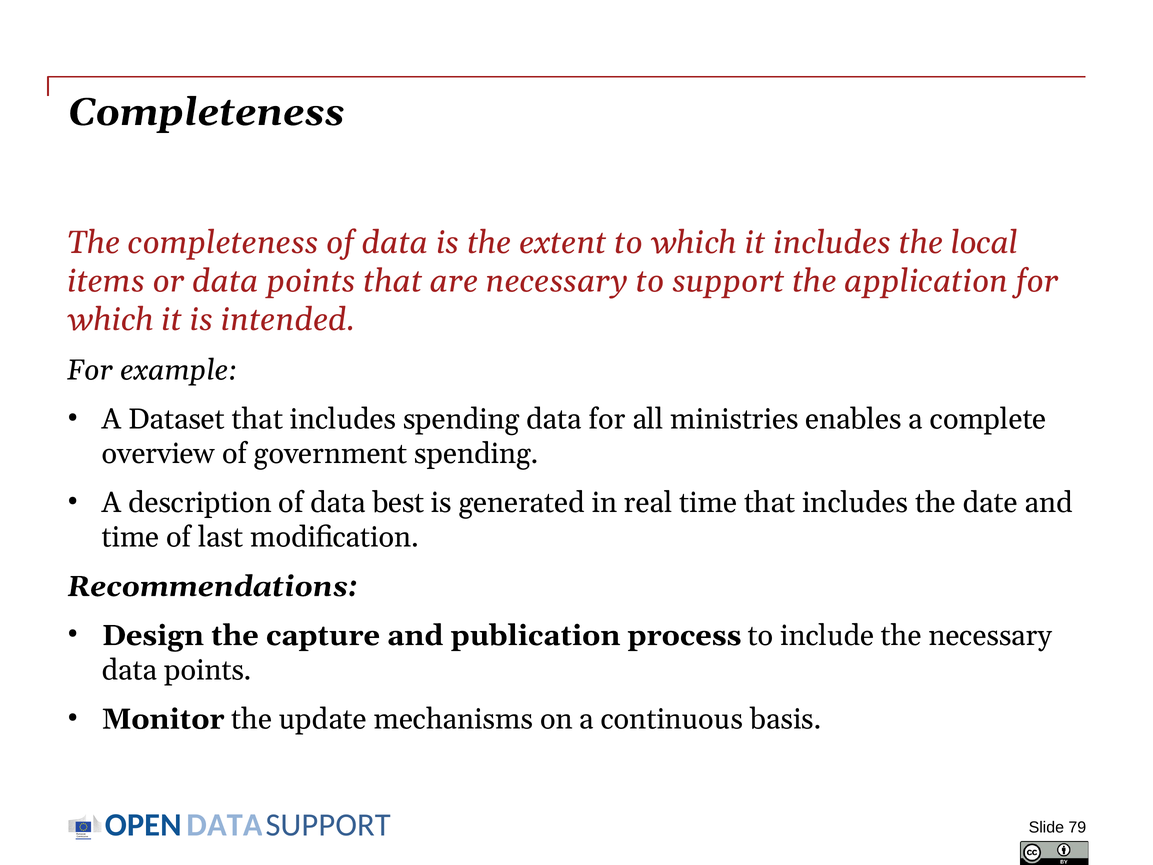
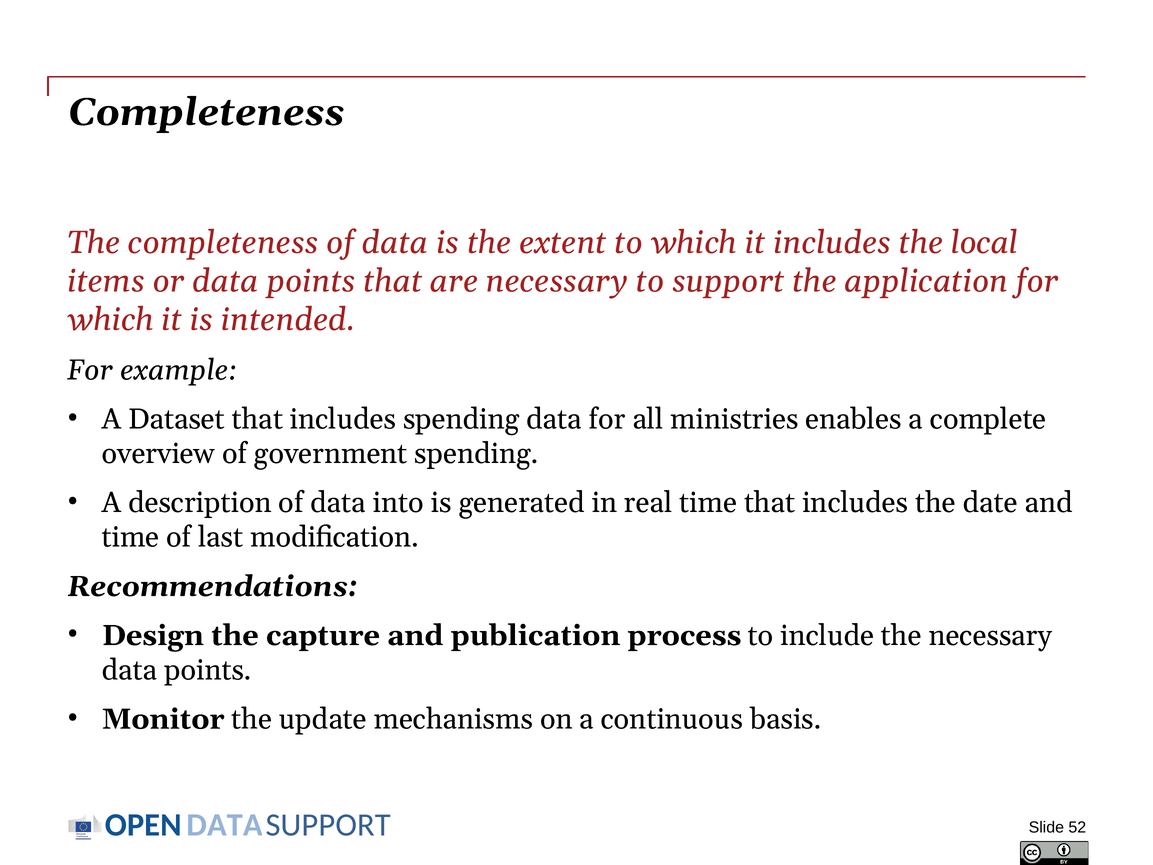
best: best -> into (398, 503)
79: 79 -> 52 (1077, 827)
